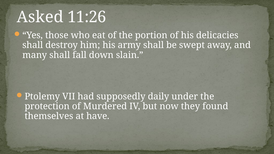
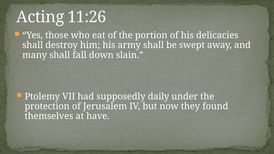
Asked: Asked -> Acting (40, 17)
Murdered: Murdered -> Jerusalem (105, 106)
